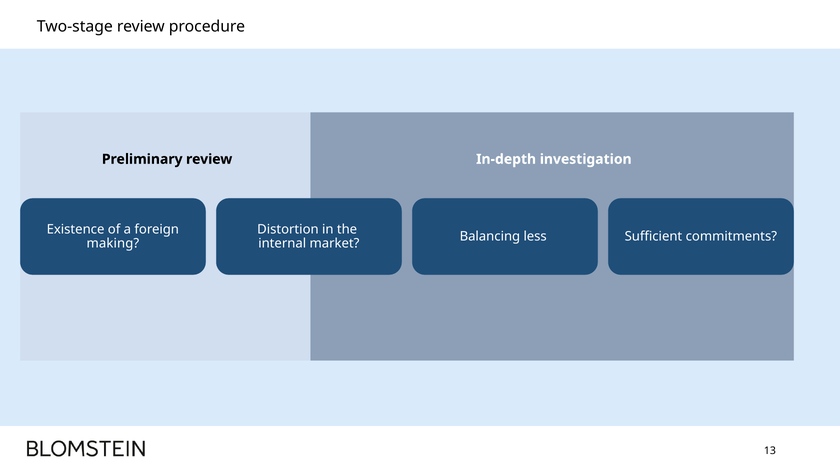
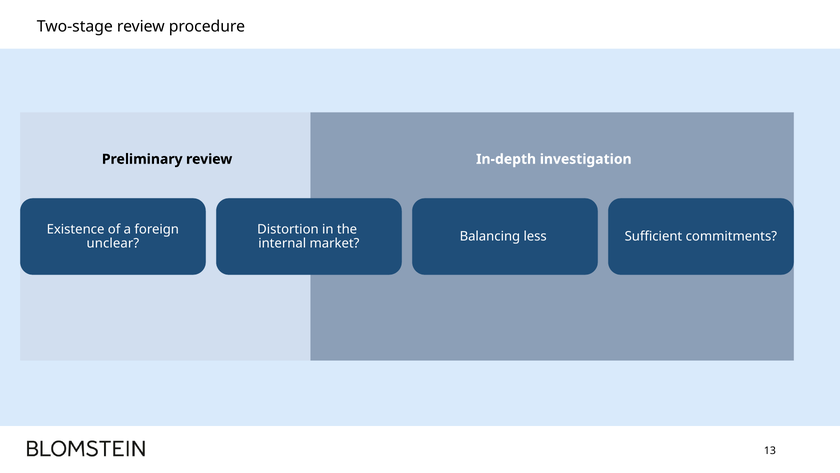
making: making -> unclear (113, 243)
